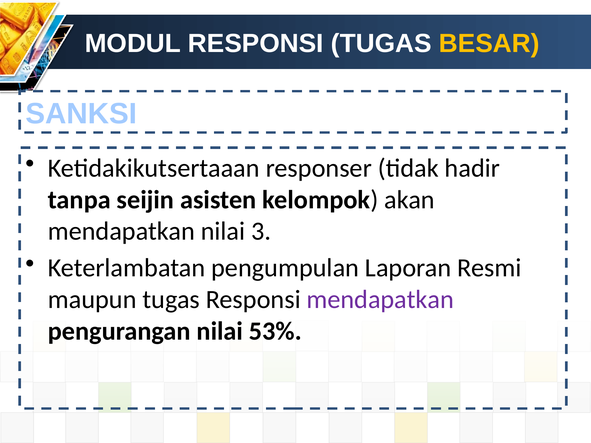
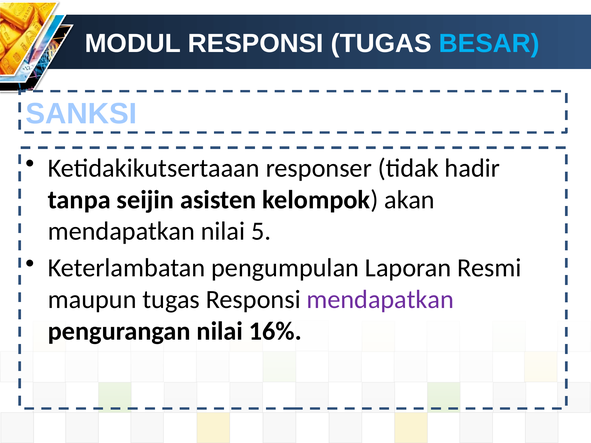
BESAR colour: yellow -> light blue (489, 44)
3: 3 -> 5 (261, 231)
53%: 53% -> 16% (275, 331)
